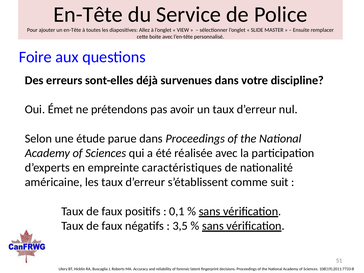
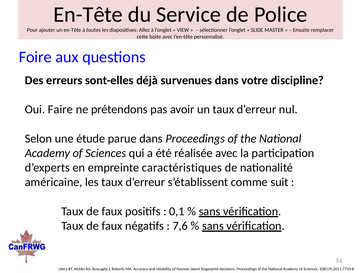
Émet: Émet -> Faire (60, 109)
3,5: 3,5 -> 7,6 (180, 226)
